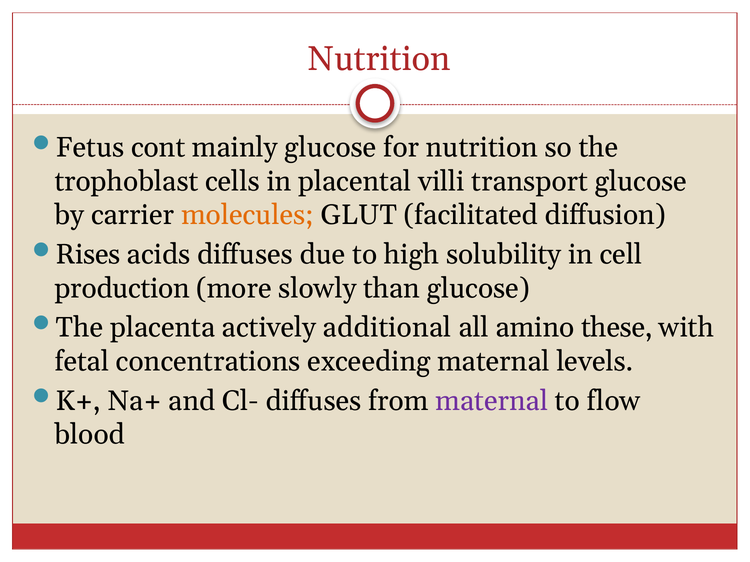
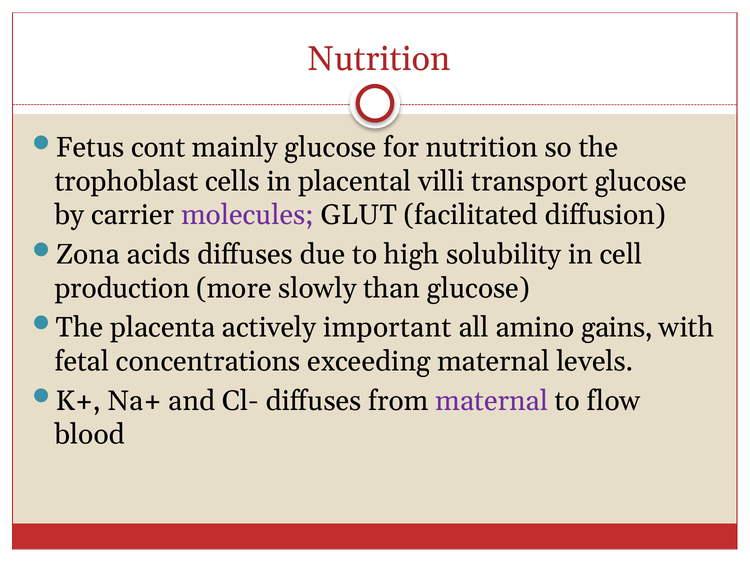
molecules colour: orange -> purple (248, 215)
Rises: Rises -> Zona (88, 255)
additional: additional -> important (387, 328)
these: these -> gains (617, 328)
